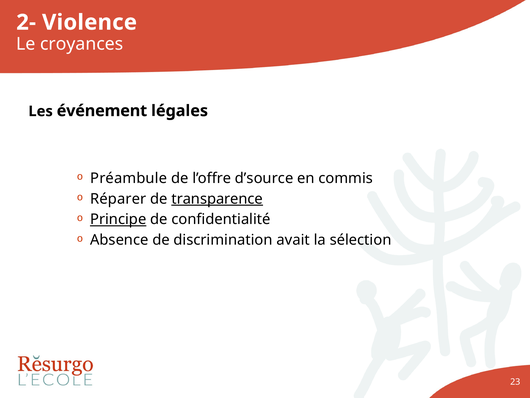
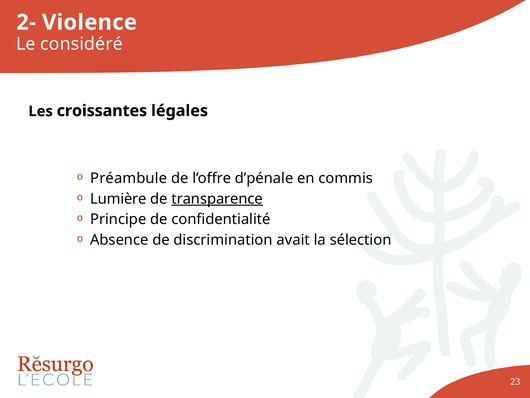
croyances: croyances -> considéré (82, 44)
événement: événement -> croissantes (102, 111)
d’source: d’source -> d’pénale (264, 178)
Réparer: Réparer -> Lumière (118, 199)
Principe underline: present -> none (118, 219)
